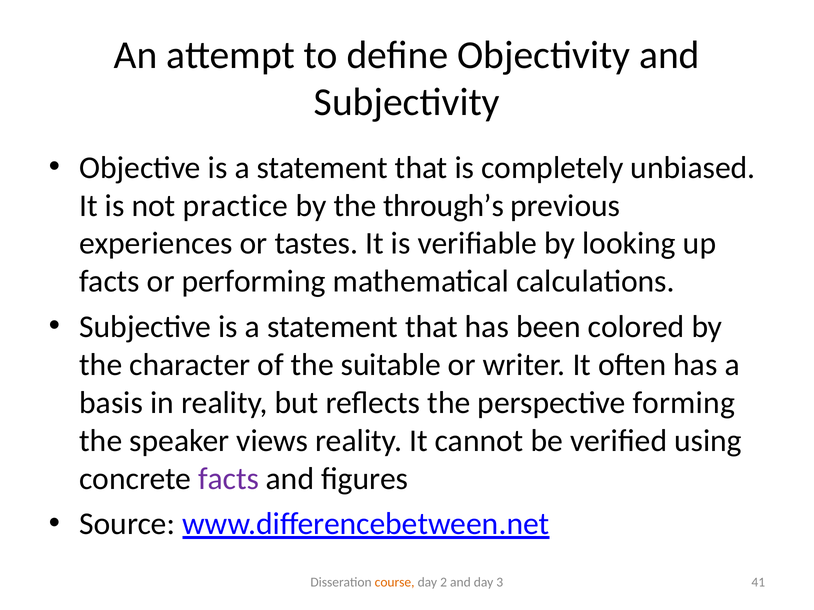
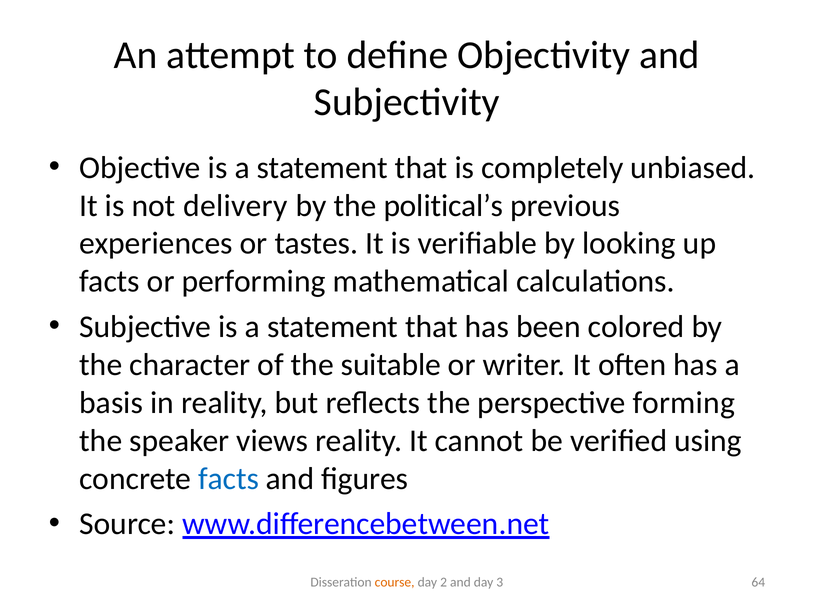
practice: practice -> delivery (235, 206)
through’s: through’s -> political’s (443, 206)
facts colour: purple -> blue (229, 479)
41: 41 -> 64 (758, 583)
